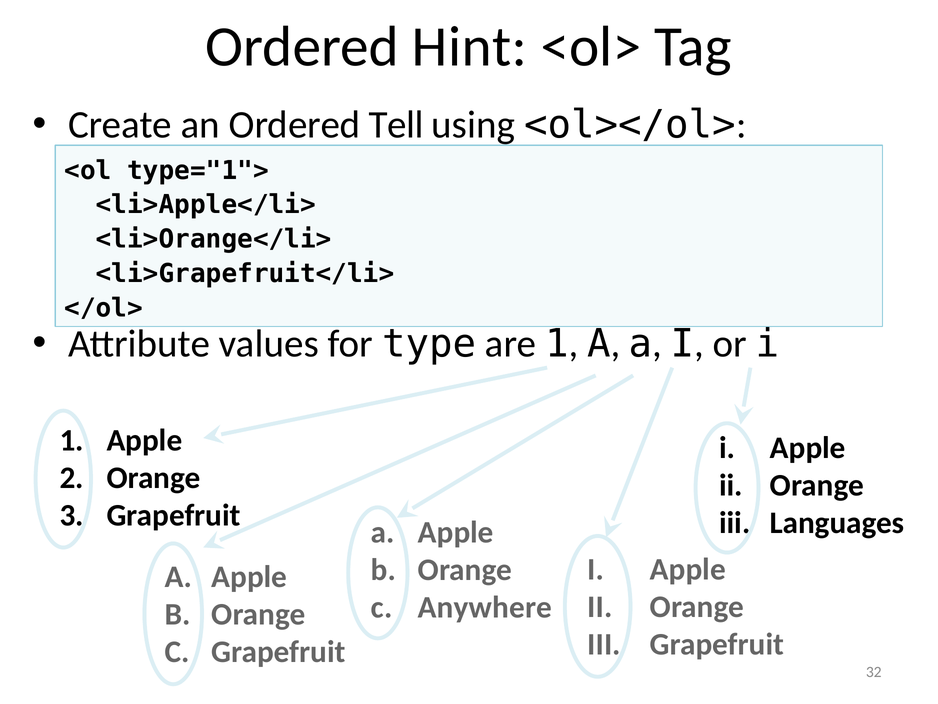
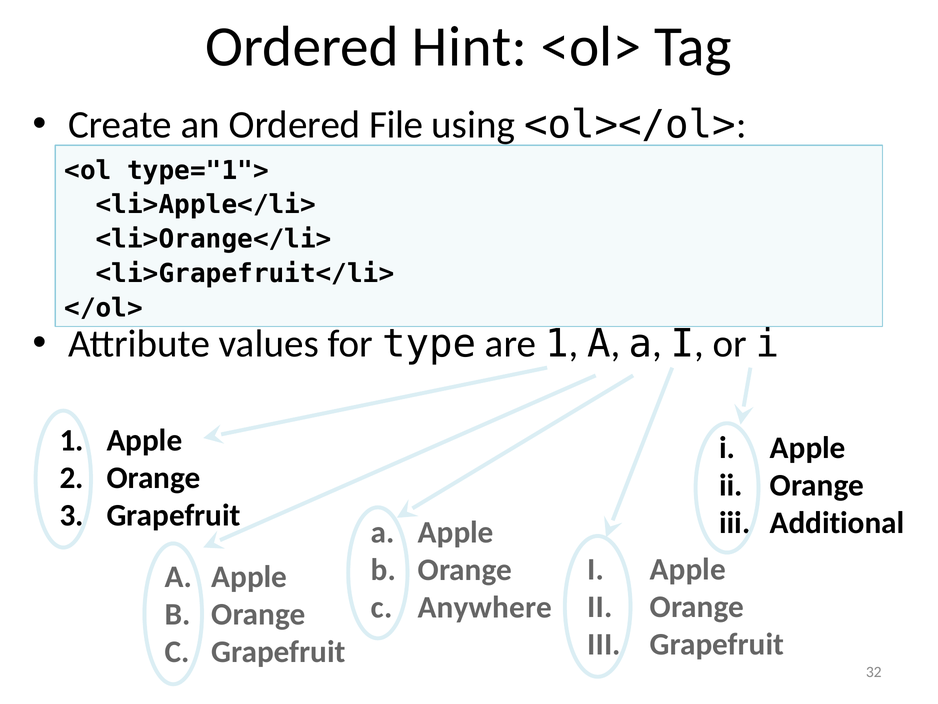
Tell: Tell -> File (396, 125)
Languages: Languages -> Additional (837, 523)
